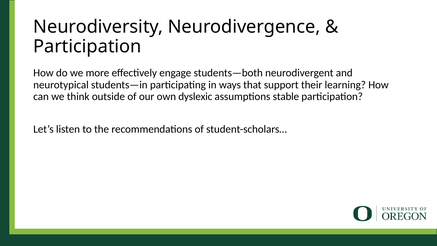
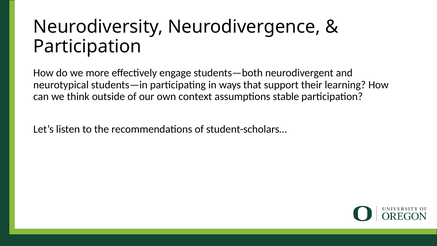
dyslexic: dyslexic -> context (195, 96)
